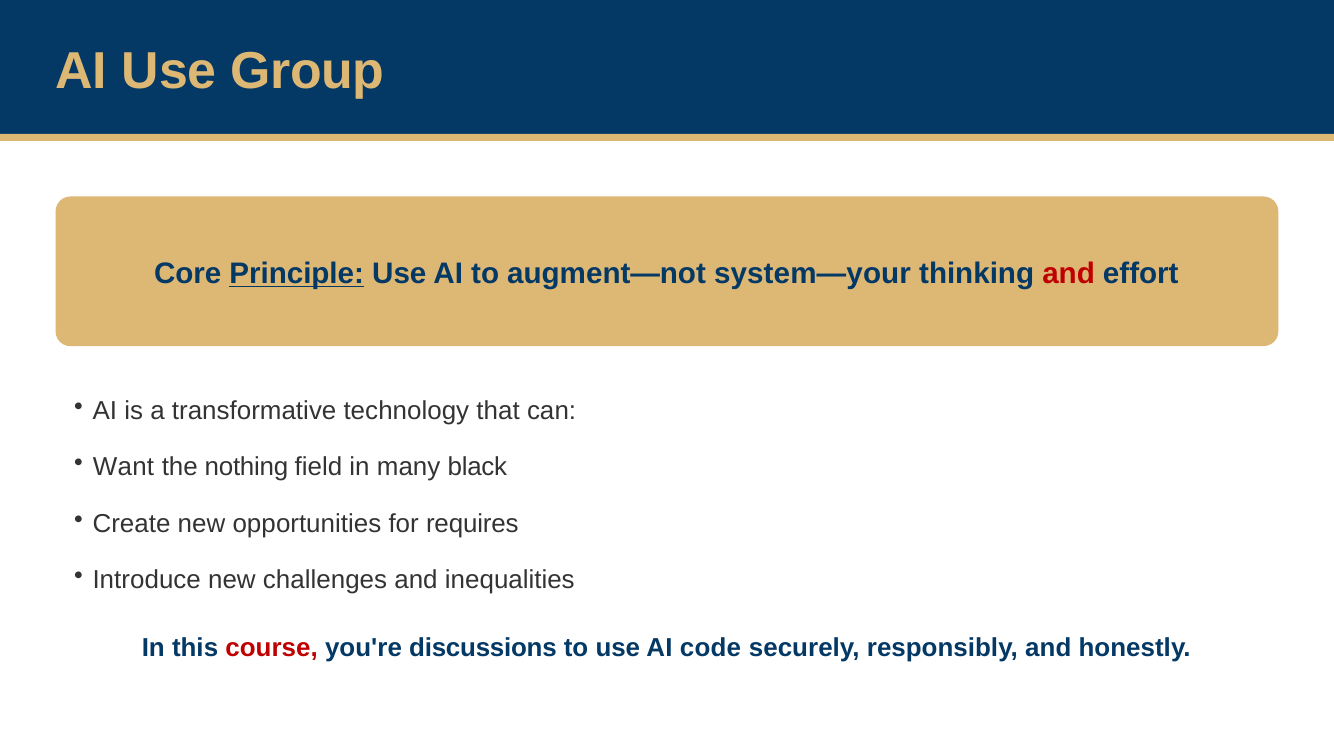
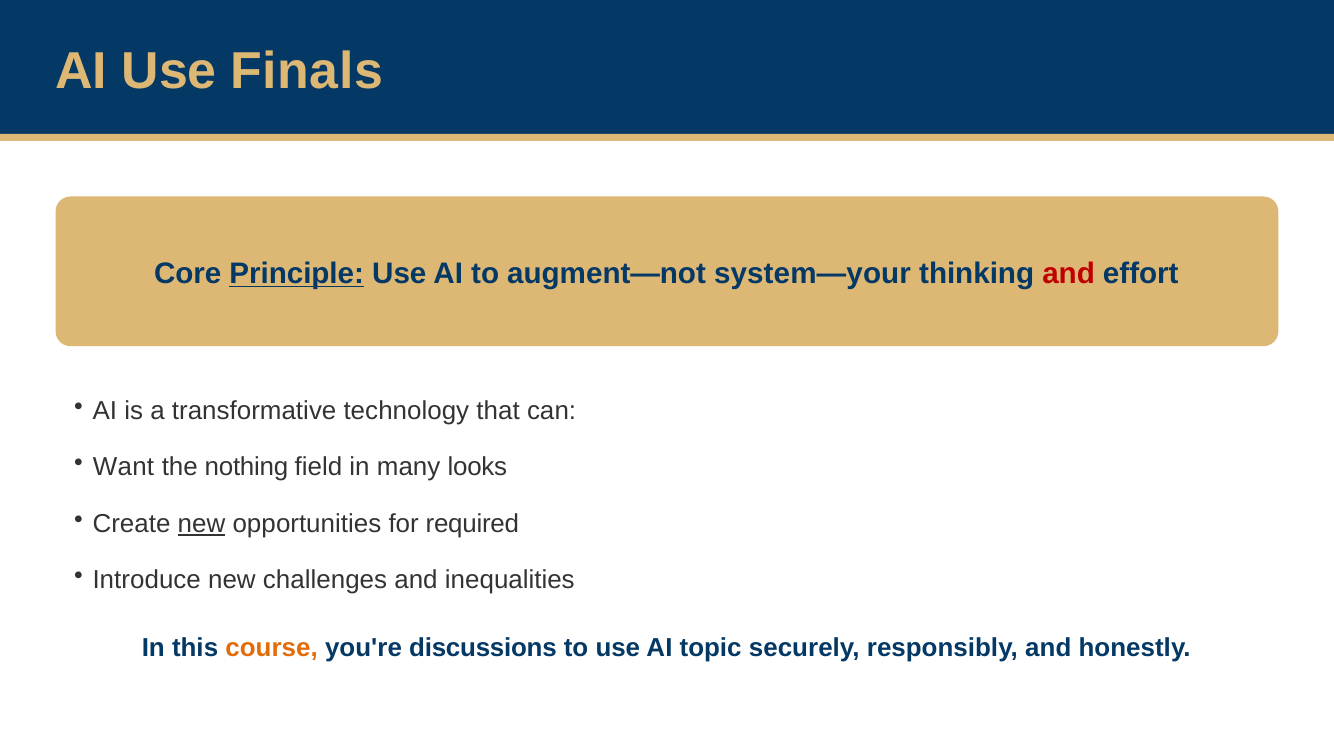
Group: Group -> Finals (307, 72)
black: black -> looks (477, 467)
new underline: none -> present (201, 523)
requires: requires -> required (472, 523)
course colour: red -> orange (272, 648)
code: code -> topic (711, 648)
